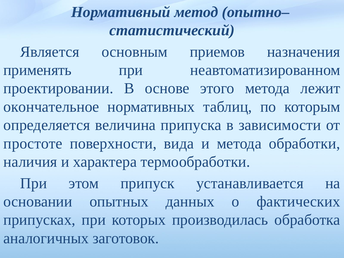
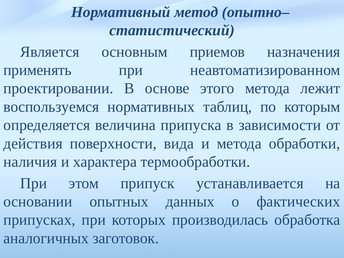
окончательное: окончательное -> воспользуемся (51, 107)
простоте: простоте -> действия (33, 143)
